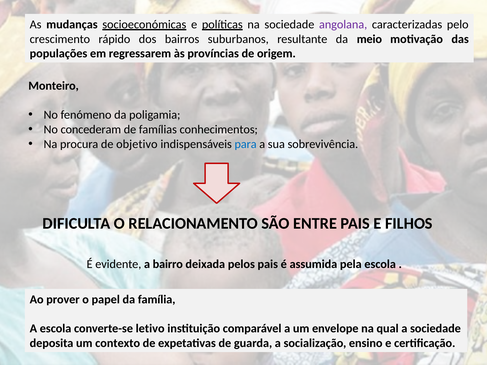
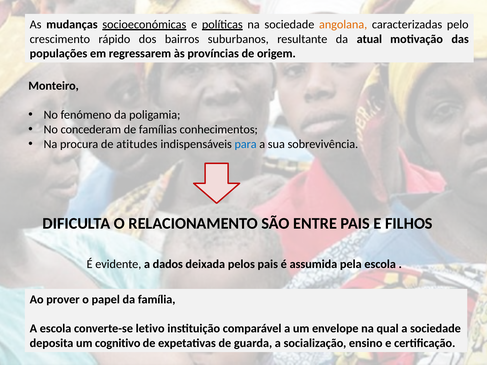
angolana colour: purple -> orange (343, 24)
meio: meio -> atual (369, 39)
objetivo: objetivo -> atitudes (137, 144)
bairro: bairro -> dados (168, 264)
contexto: contexto -> cognitivo (118, 343)
